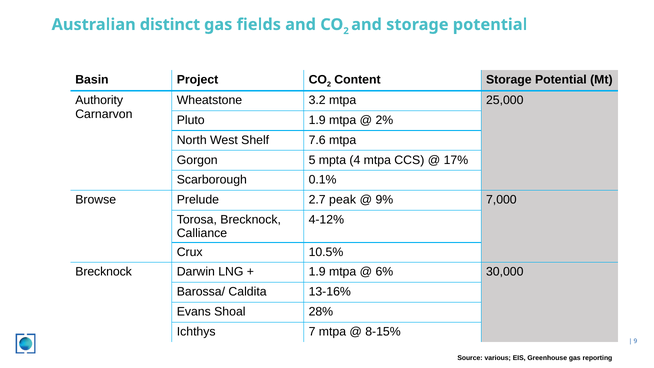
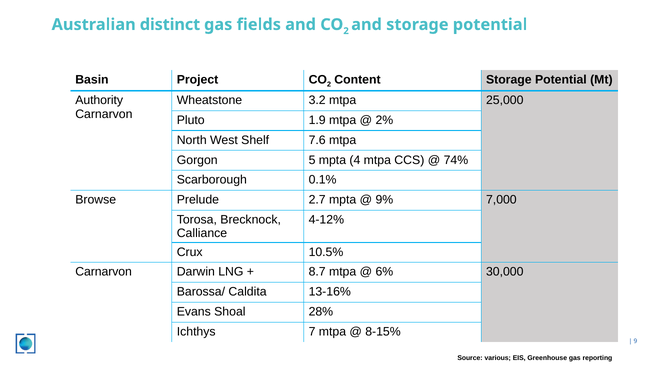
17%: 17% -> 74% (456, 160)
2.7 peak: peak -> mpta (343, 200)
Brecknock: Brecknock -> Carnarvon (104, 272)
1.9: 1.9 -> 8.7 (317, 272)
